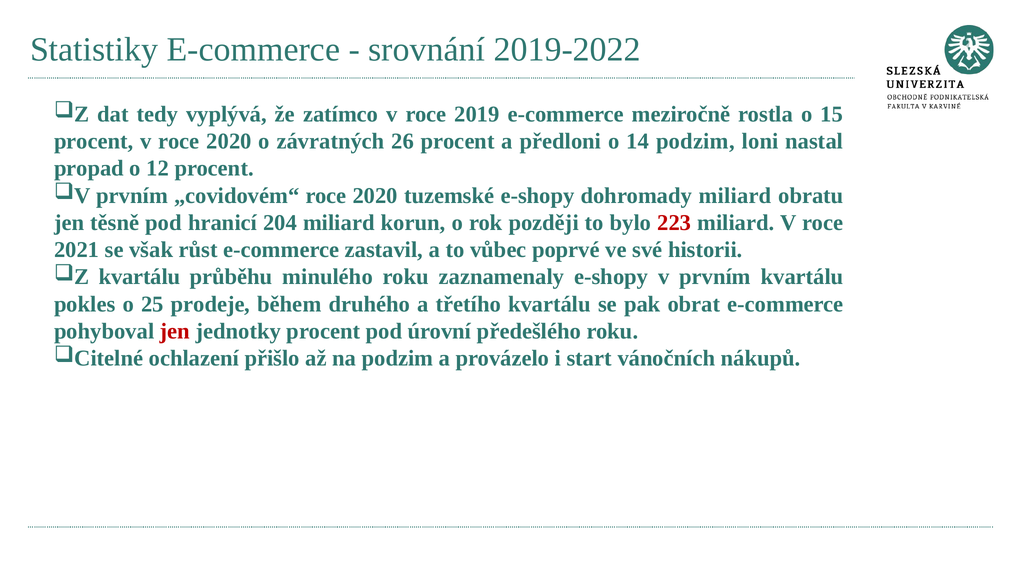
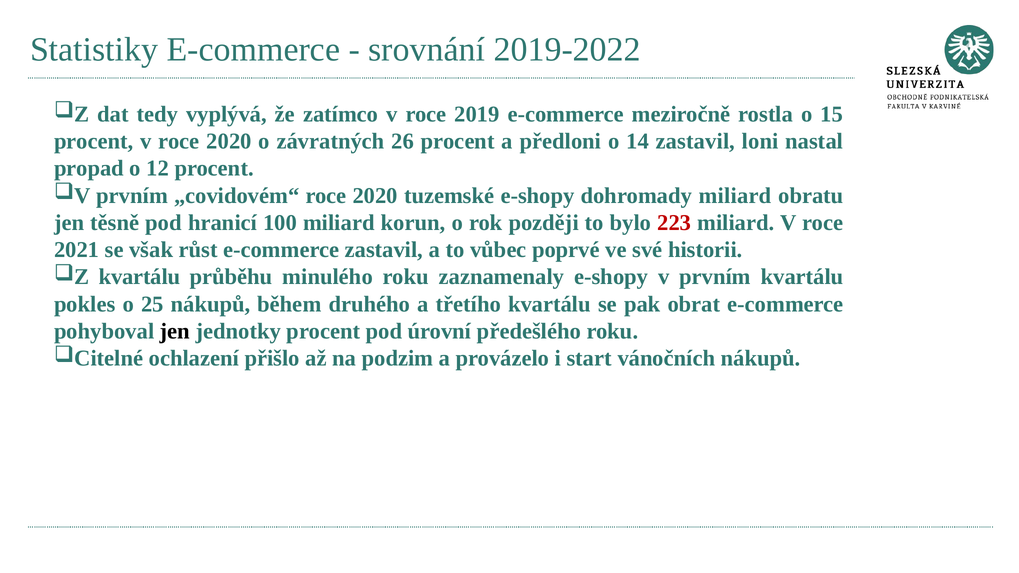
14 podzim: podzim -> zastavil (695, 141)
204: 204 -> 100 (280, 223)
25 prodeje: prodeje -> nákupů (211, 304)
jen colour: red -> black (175, 331)
